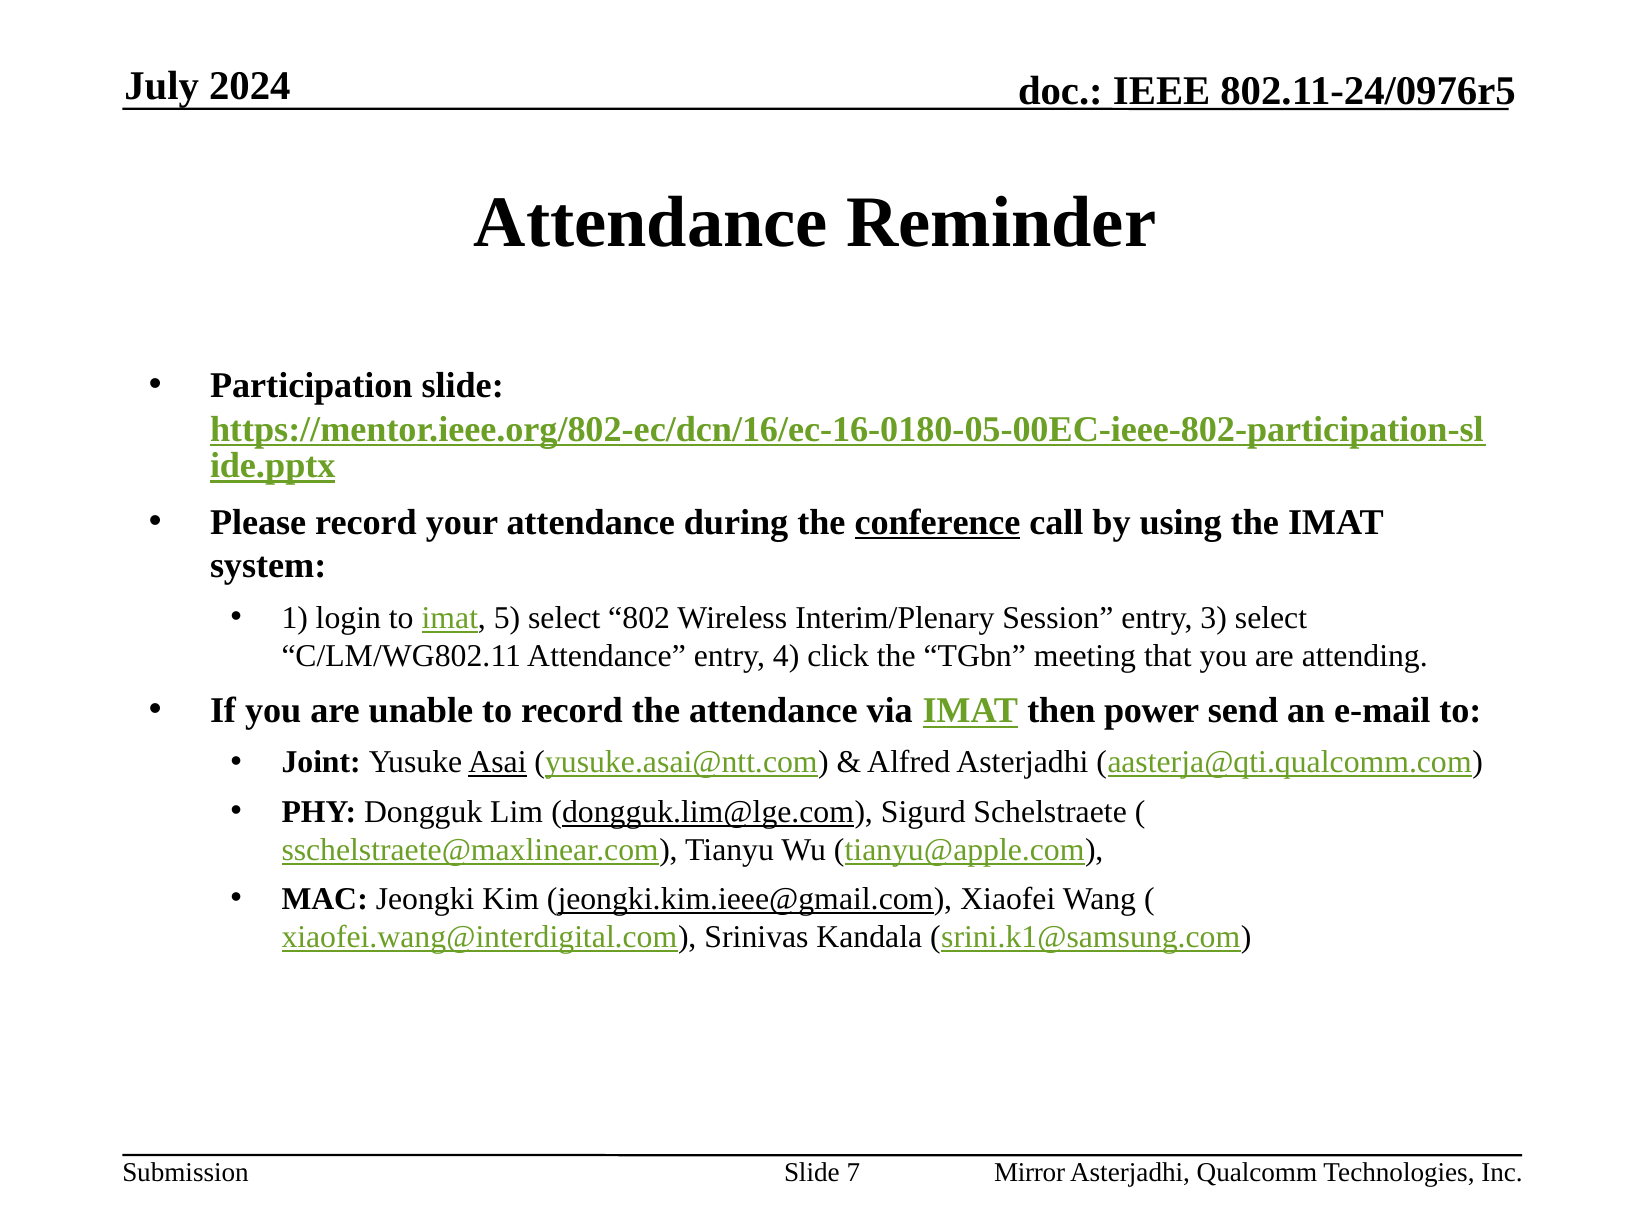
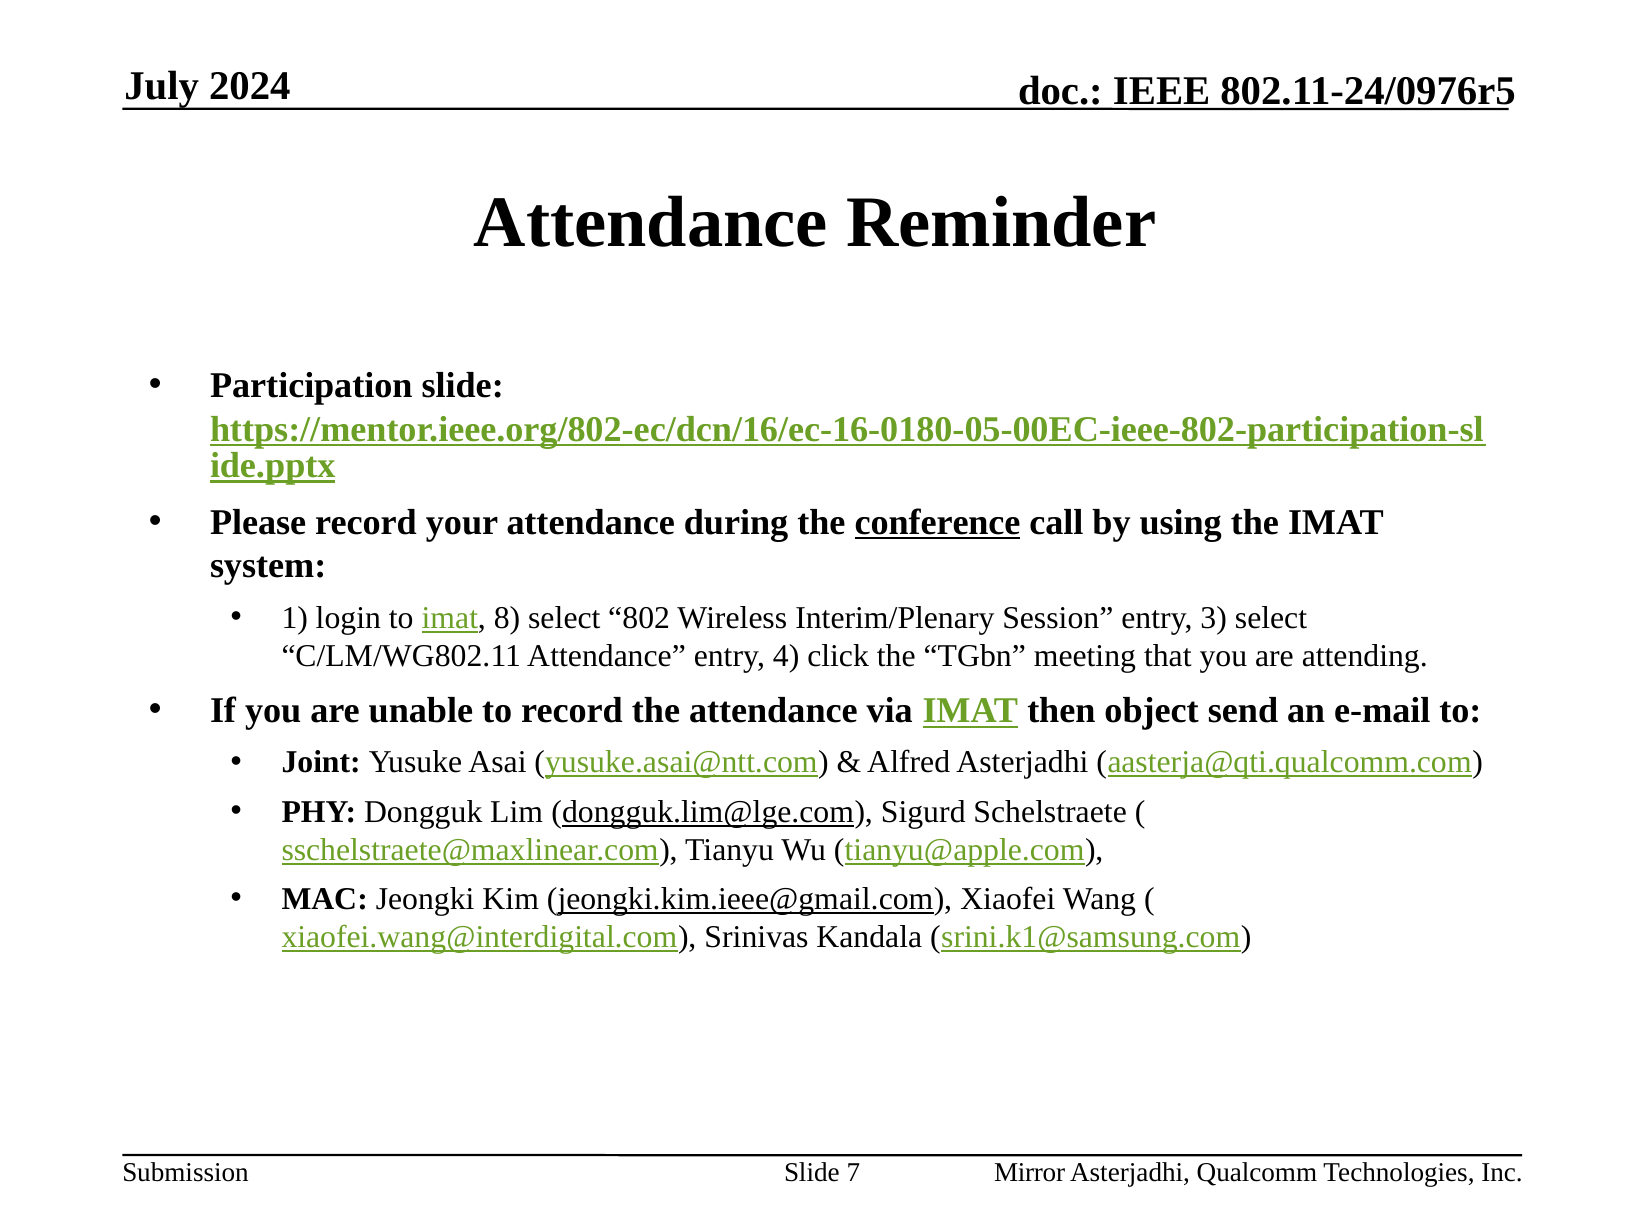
5: 5 -> 8 (507, 618)
power: power -> object (1152, 711)
Asai underline: present -> none (498, 762)
